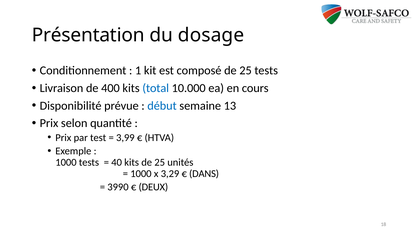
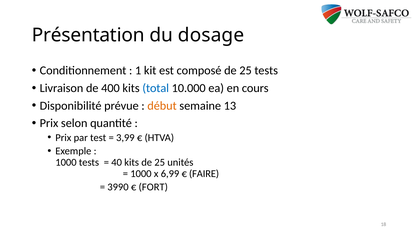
début colour: blue -> orange (162, 106)
3,29: 3,29 -> 6,99 (170, 174)
DANS: DANS -> FAIRE (204, 174)
DEUX: DEUX -> FORT (153, 187)
